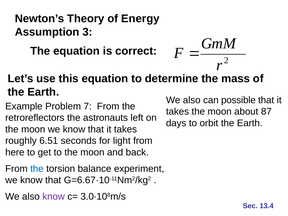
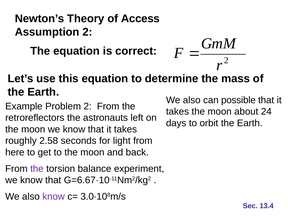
Energy: Energy -> Access (140, 19)
Assumption 3: 3 -> 2 (87, 32)
Problem 7: 7 -> 2 (88, 106)
87: 87 -> 24 (266, 112)
6.51: 6.51 -> 2.58 (49, 141)
the colour: blue -> purple (37, 169)
